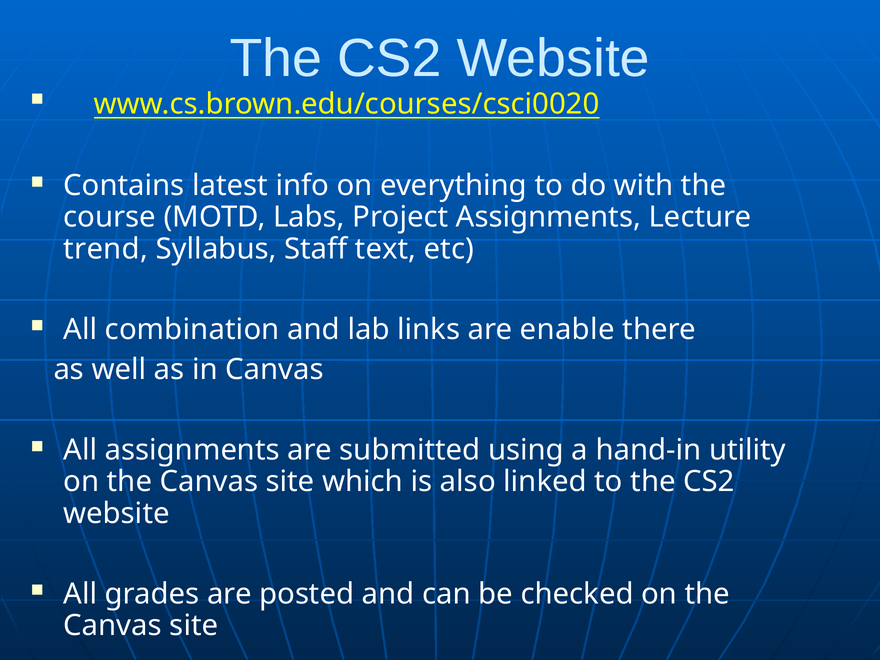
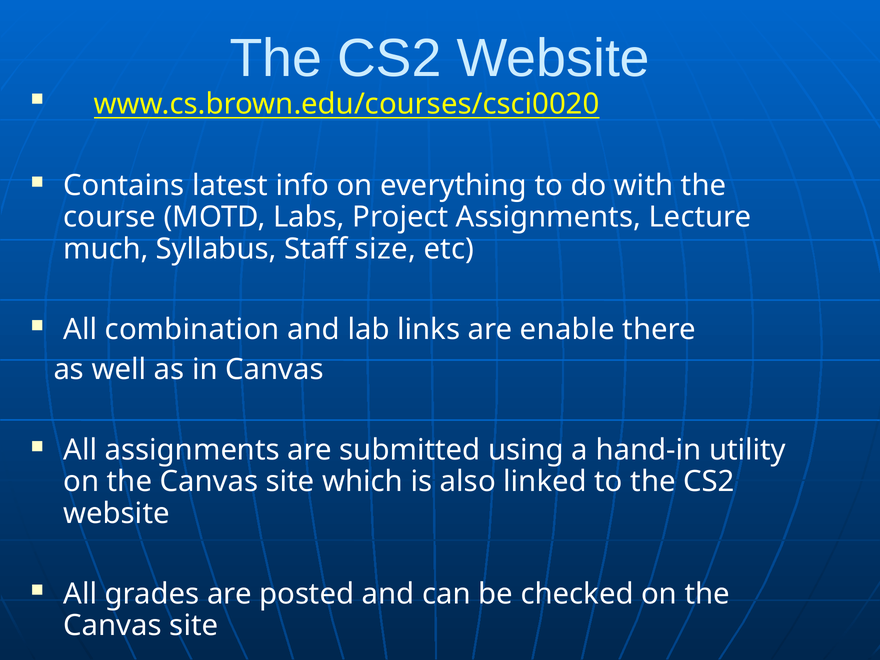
trend: trend -> much (106, 249)
text: text -> size (385, 249)
